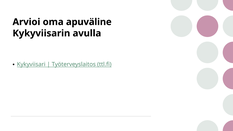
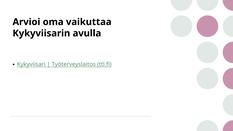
apuväline: apuväline -> vaikuttaa (89, 22)
